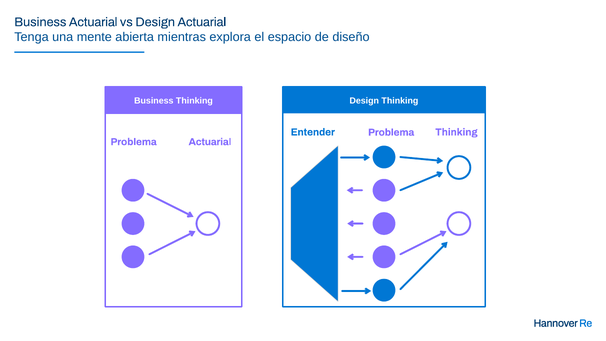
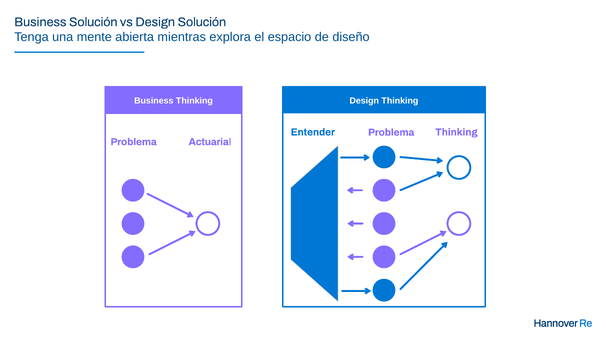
Business Actuarial: Actuarial -> Solución (93, 22)
Design Actuarial: Actuarial -> Solución (202, 22)
